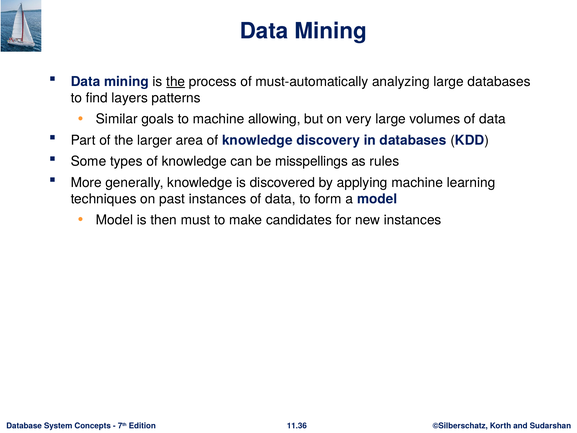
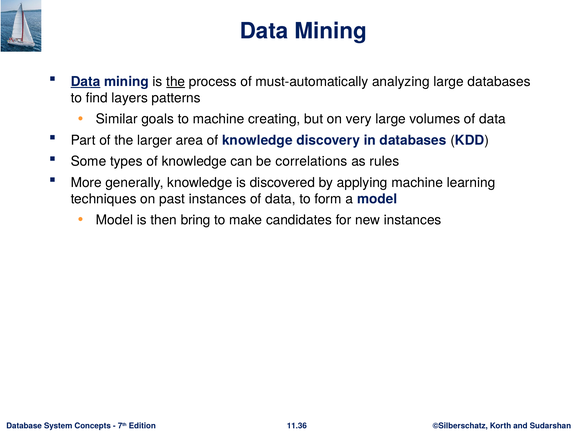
Data underline: none -> present (85, 82)
allowing: allowing -> creating (274, 119)
misspellings: misspellings -> correlations (311, 161)
must: must -> bring (196, 220)
